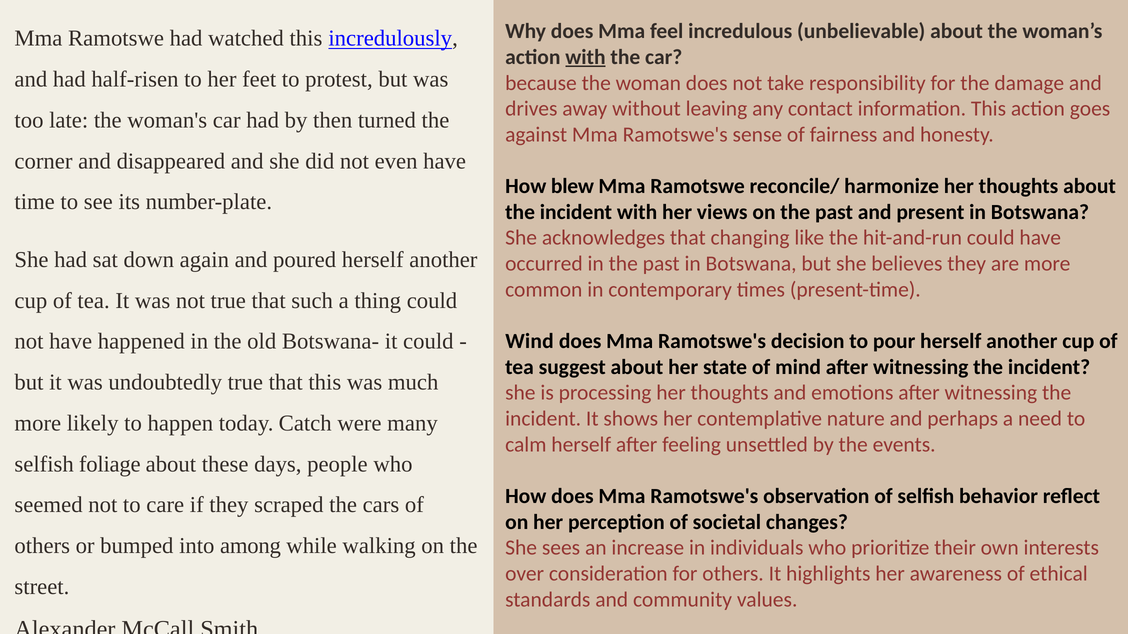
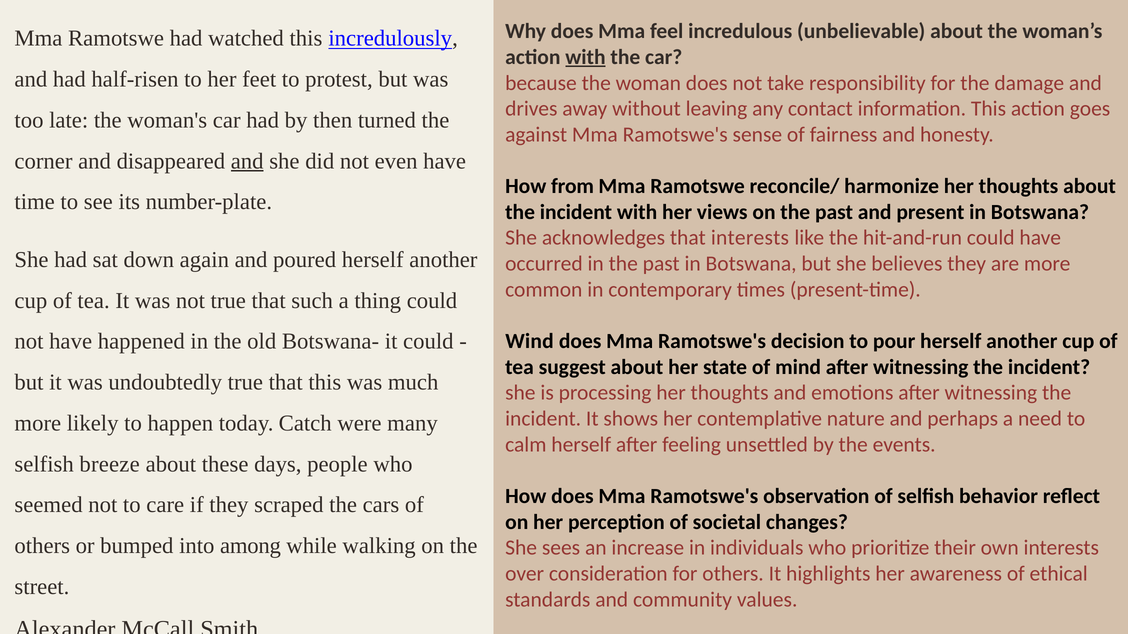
and underline: none -> present (247, 161)
blew: blew -> from (572, 186)
that changing: changing -> interests (750, 238)
foliage: foliage -> breeze (110, 464)
